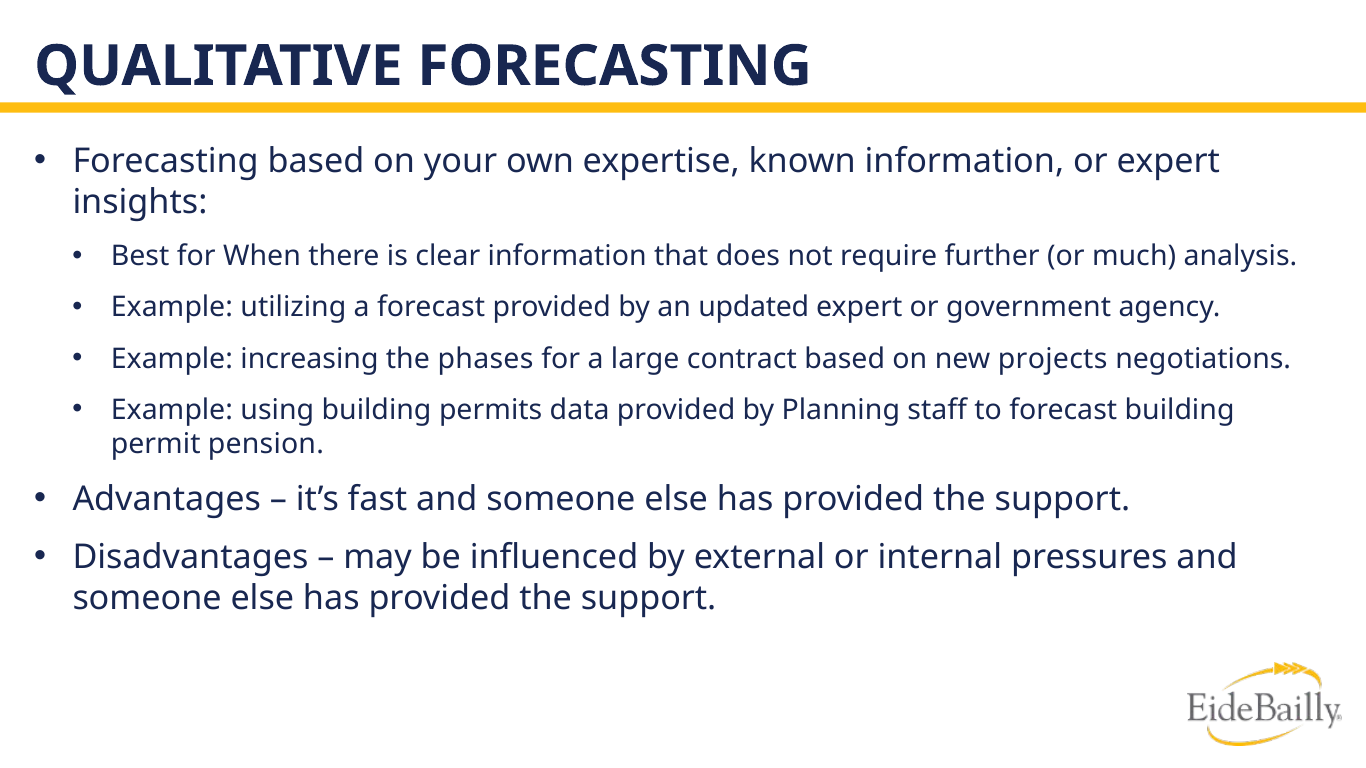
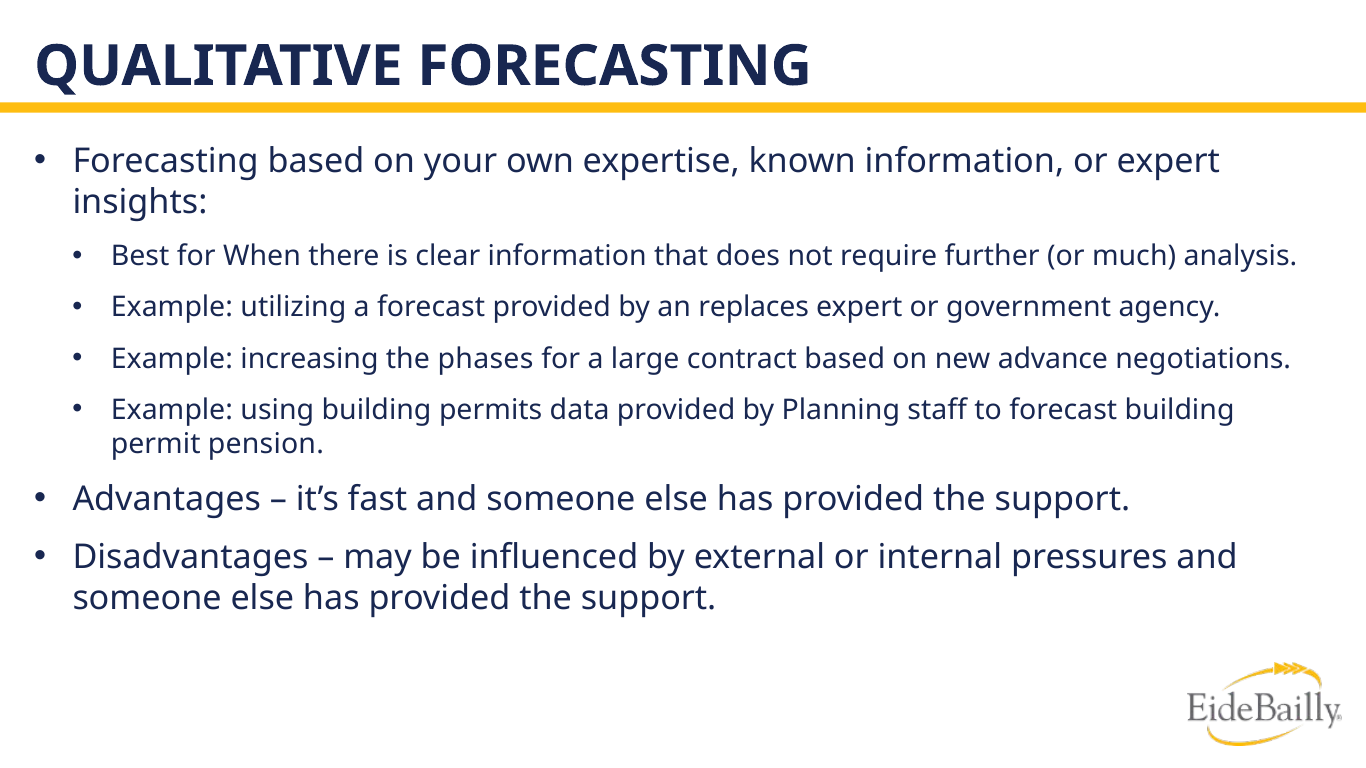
updated: updated -> replaces (754, 308)
projects: projects -> advance (1053, 359)
